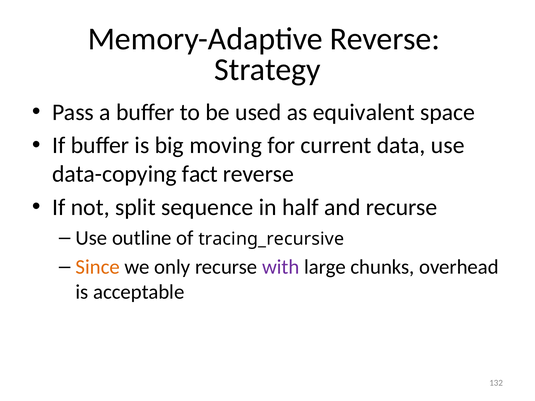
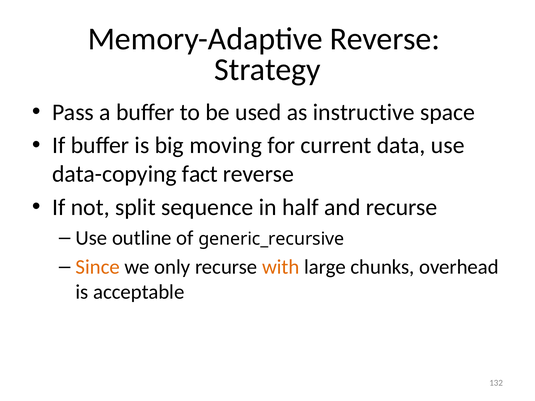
equivalent: equivalent -> instructive (364, 112)
tracing_recursive: tracing_recursive -> generic_recursive (271, 239)
with colour: purple -> orange (281, 267)
